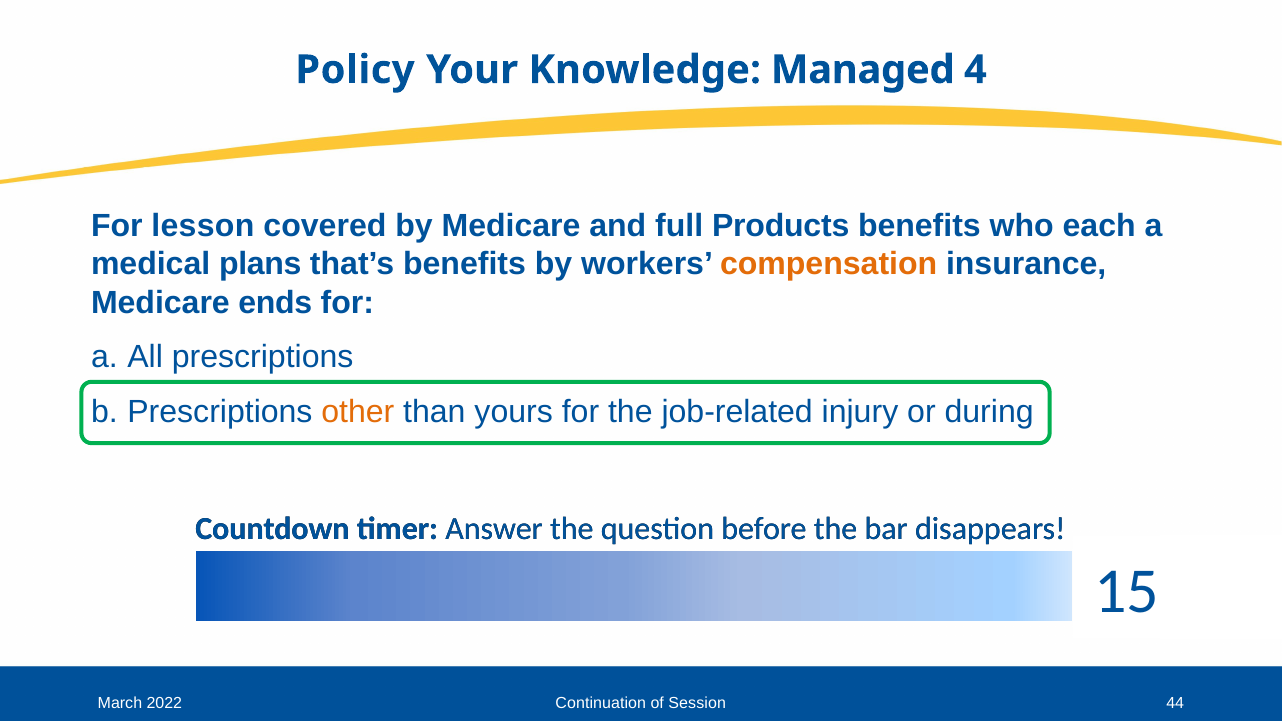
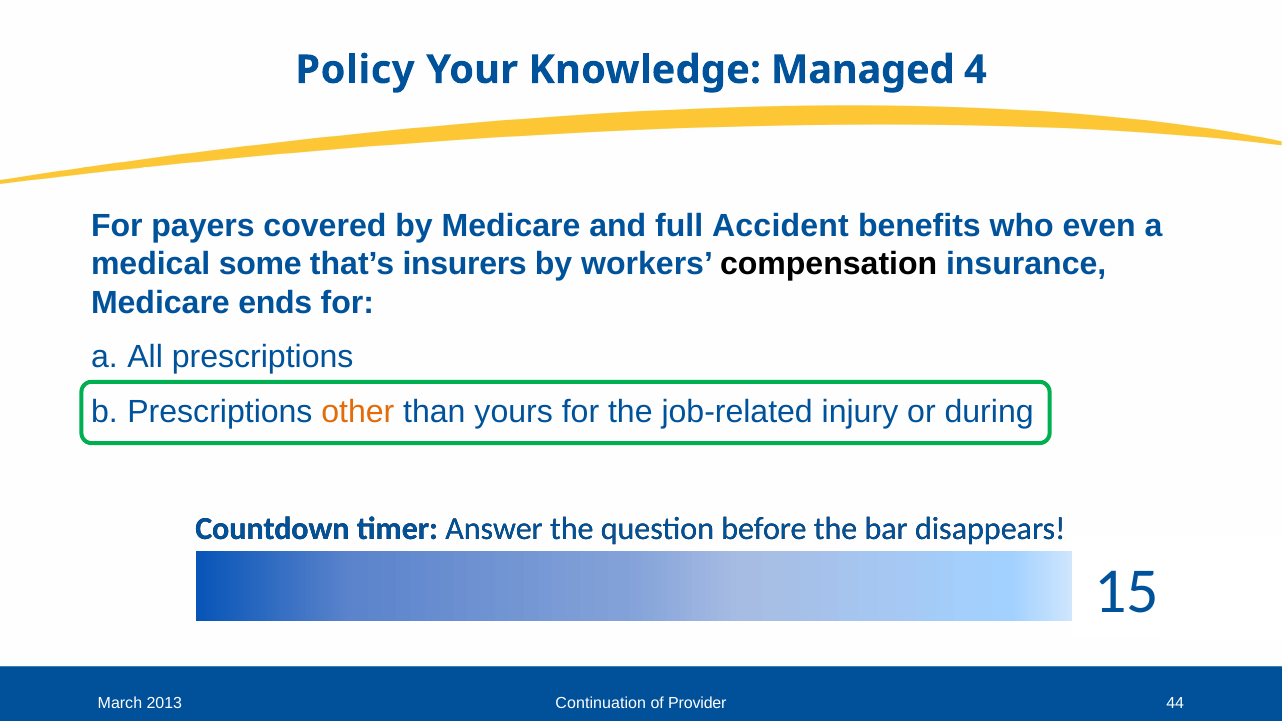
lesson: lesson -> payers (203, 226)
Products: Products -> Accident (780, 226)
each: each -> even (1099, 226)
plans: plans -> some (260, 264)
that’s benefits: benefits -> insurers (465, 264)
compensation colour: orange -> black (829, 264)
2022: 2022 -> 2013 (164, 703)
Session: Session -> Provider (697, 703)
